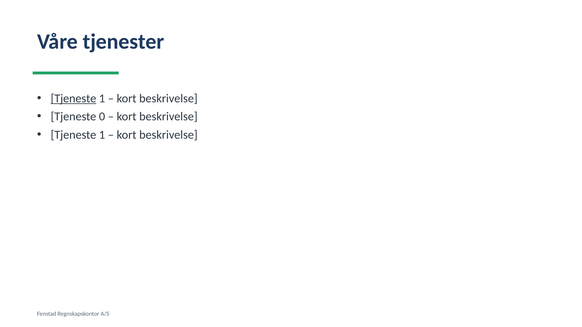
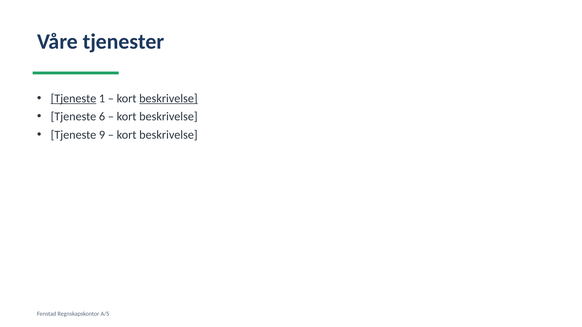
beskrivelse underline: none -> present (168, 99)
0: 0 -> 6 (102, 117)
1: 1 -> 9 (102, 135)
